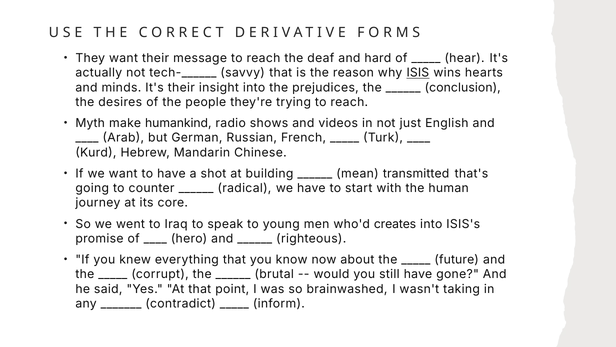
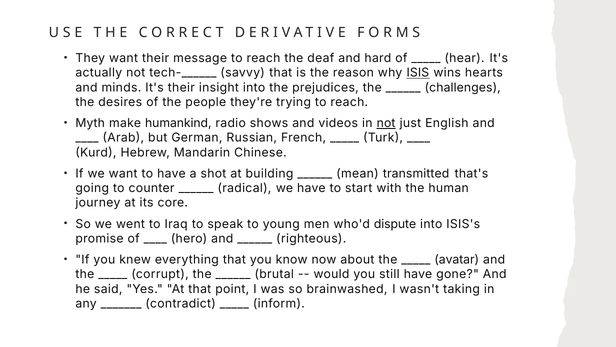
conclusion: conclusion -> challenges (463, 87)
not underline: none -> present (386, 123)
creates: creates -> dispute (395, 224)
future: future -> avatar (457, 259)
